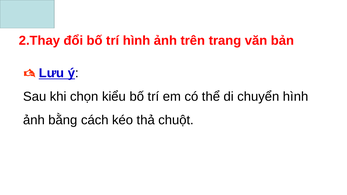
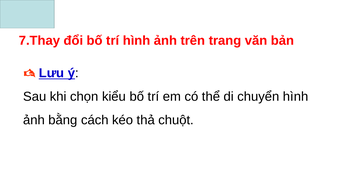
2.Thay: 2.Thay -> 7.Thay (39, 41)
